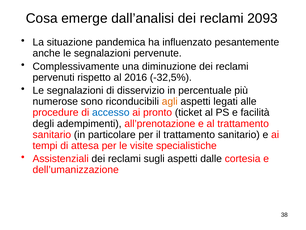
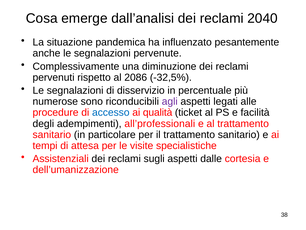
2093: 2093 -> 2040 (263, 18)
2016: 2016 -> 2086 (136, 77)
agli colour: orange -> purple (170, 101)
pronto: pronto -> qualità (158, 112)
all’prenotazione: all’prenotazione -> all’professionali (160, 123)
